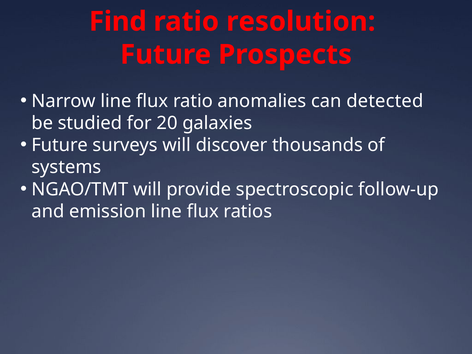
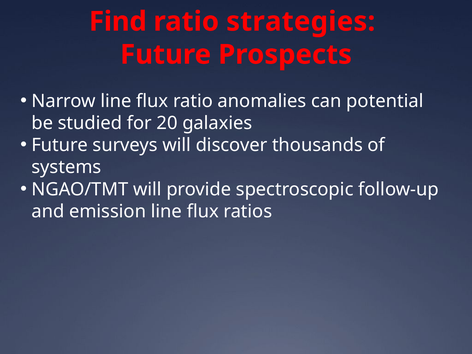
resolution: resolution -> strategies (301, 22)
detected: detected -> potential (385, 101)
